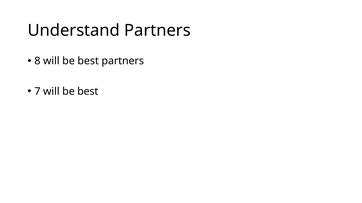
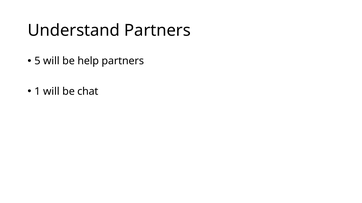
8: 8 -> 5 (37, 61)
best: best -> help (88, 61)
7: 7 -> 1 (37, 92)
best: best -> chat (88, 92)
